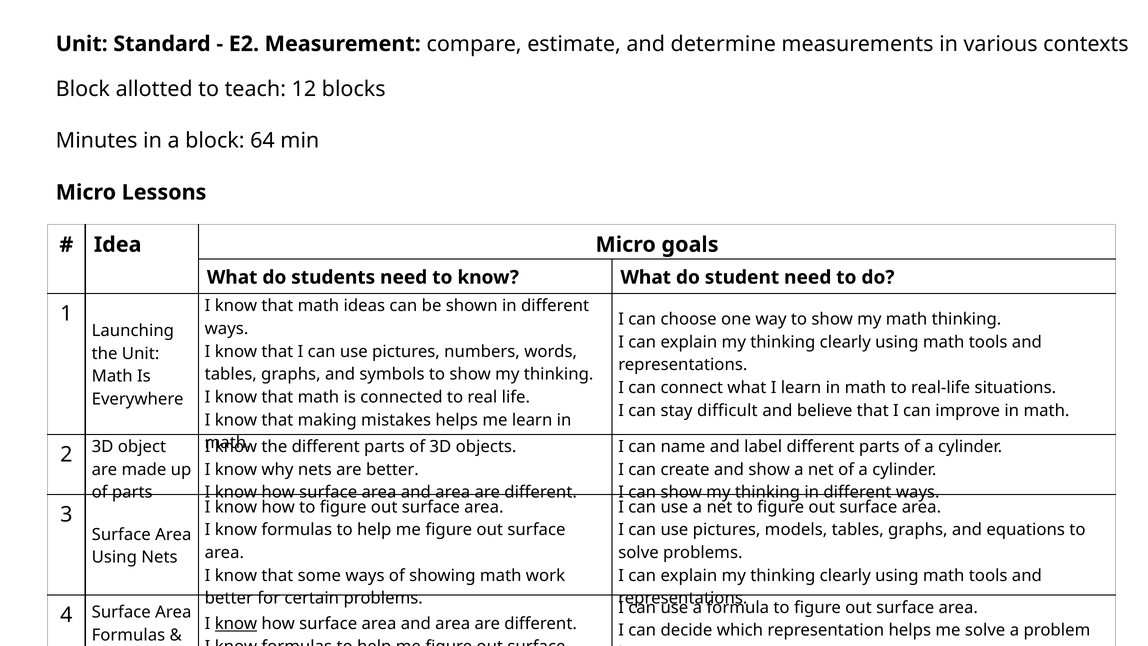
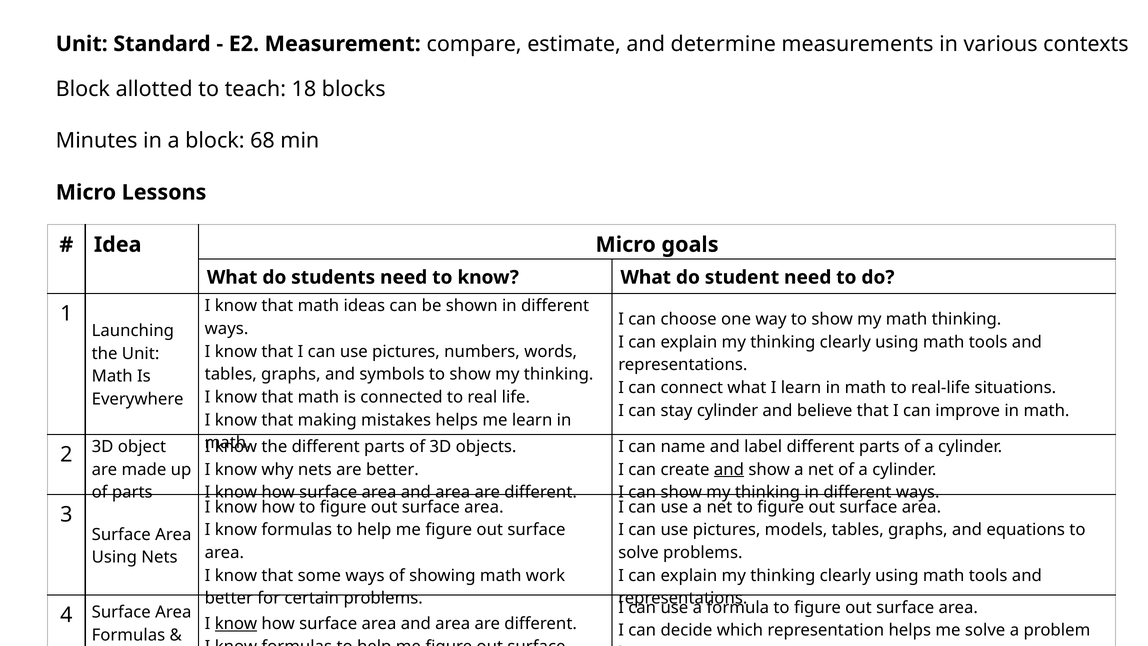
12: 12 -> 18 (304, 89)
64: 64 -> 68 (262, 141)
stay difficult: difficult -> cylinder (728, 410)
and underline: none -> present (729, 469)
